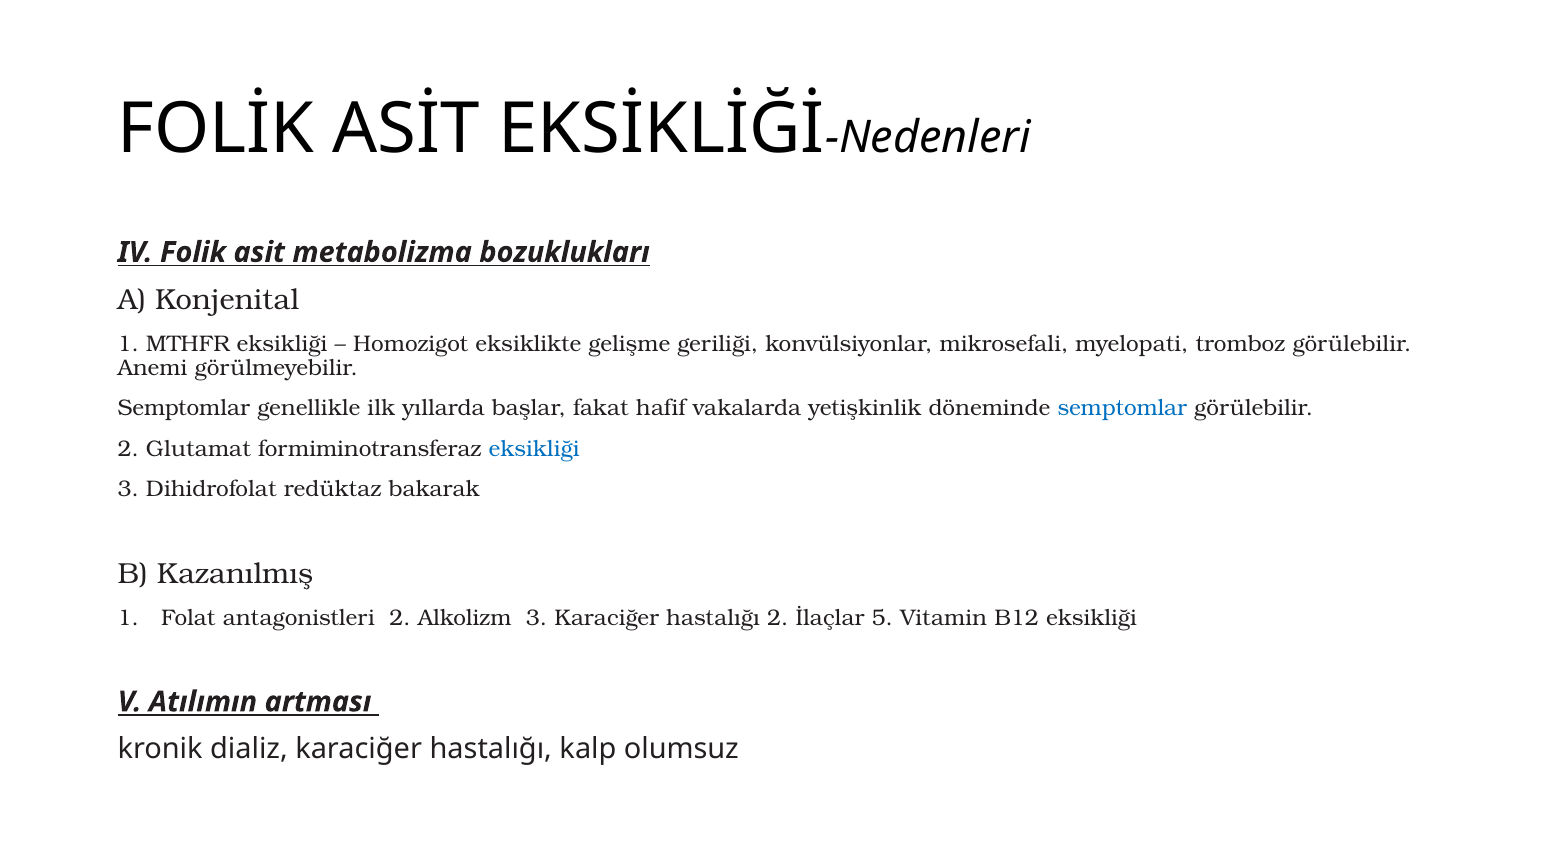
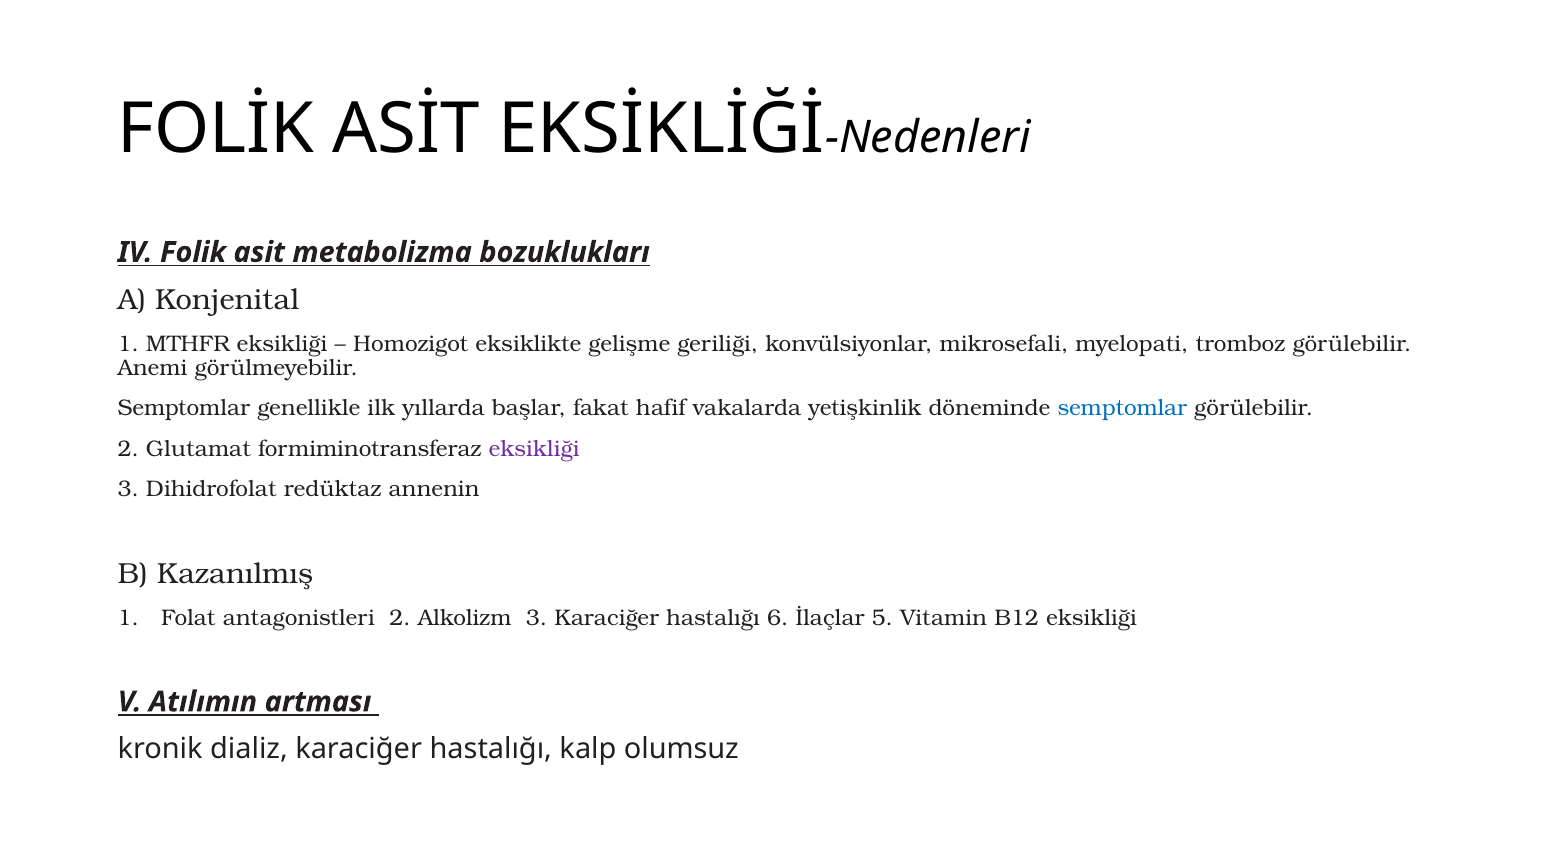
eksikliği colour: blue -> purple (534, 449)
bakarak: bakarak -> annenin (434, 489)
hastalığı 2: 2 -> 6 (778, 618)
